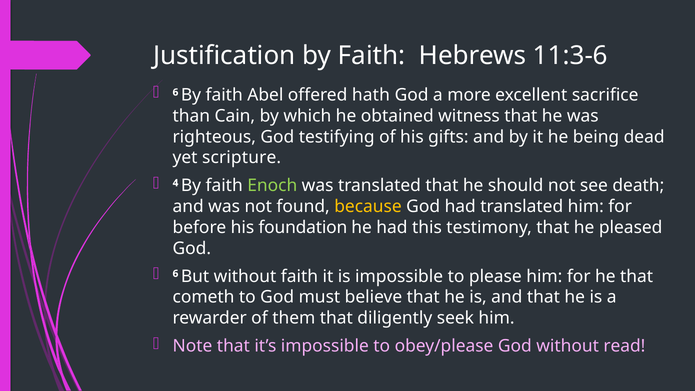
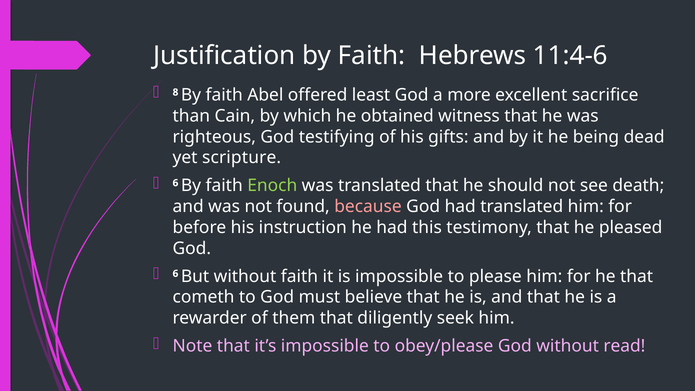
11:3-6: 11:3-6 -> 11:4-6 (570, 56)
6: 6 -> 8 (175, 92)
hath: hath -> least (371, 95)
4: 4 -> 6 (175, 183)
because colour: yellow -> pink (368, 207)
foundation: foundation -> instruction (303, 227)
